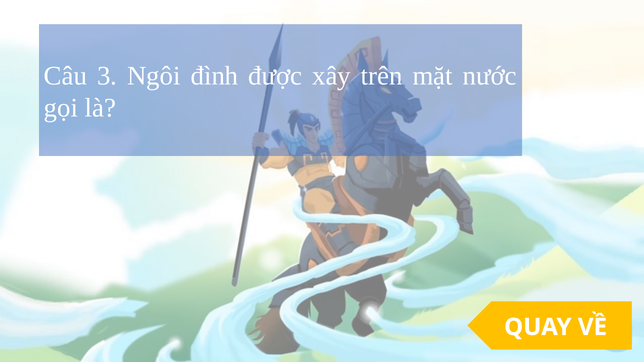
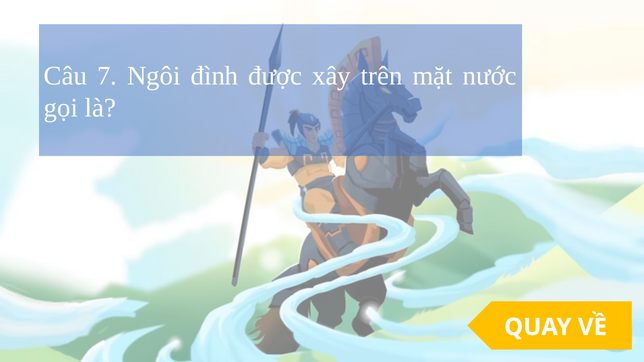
3: 3 -> 7 (107, 76)
